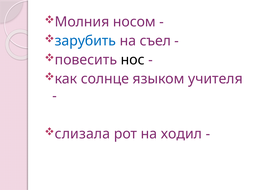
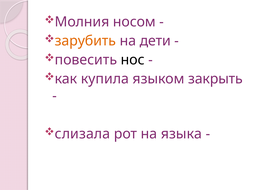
зарубить colour: blue -> orange (85, 41)
съел: съел -> дети (155, 41)
солнце: солнце -> купила (105, 79)
учителя: учителя -> закрыть (215, 79)
ходил: ходил -> языка (181, 134)
